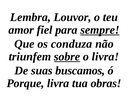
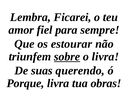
Louvor: Louvor -> Ficarei (72, 17)
sempre underline: present -> none (100, 30)
conduza: conduza -> estourar (72, 44)
buscamos: buscamos -> querendo (80, 71)
